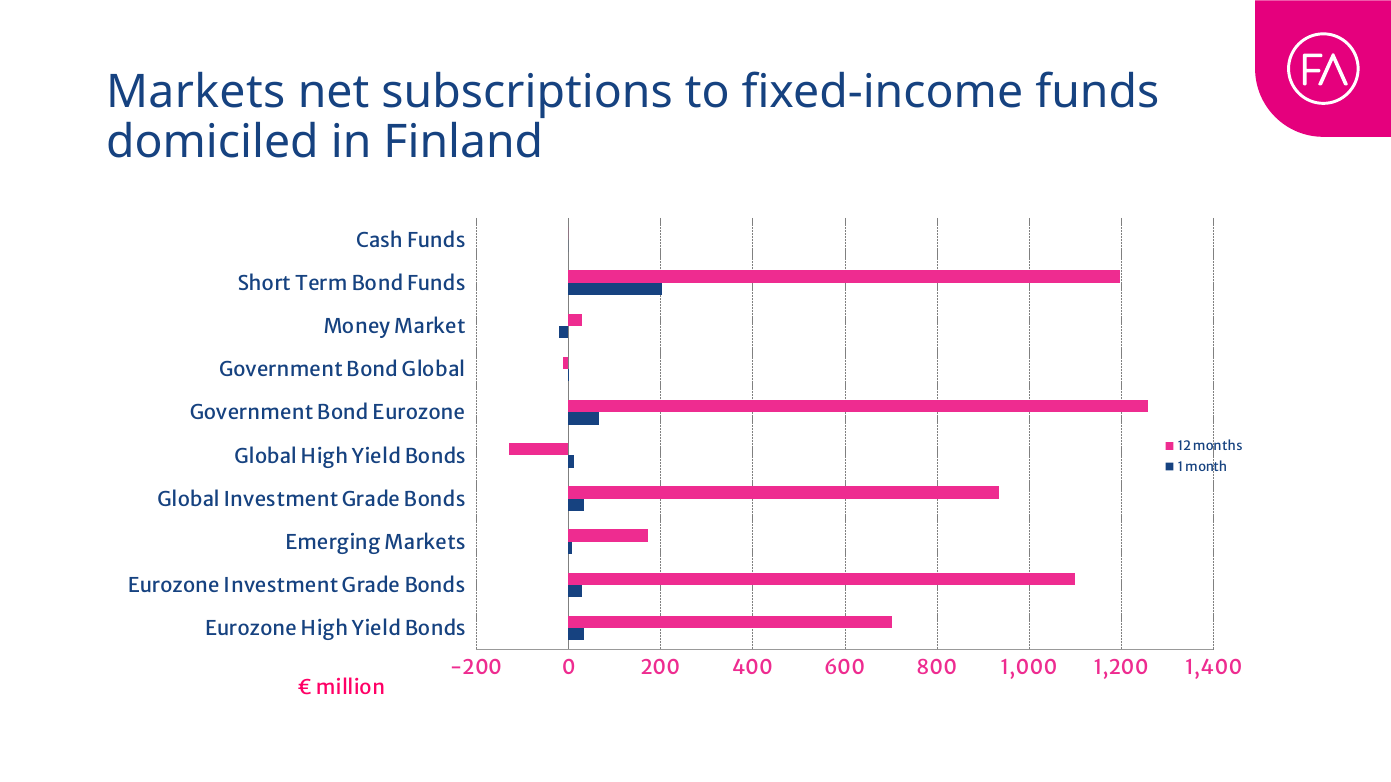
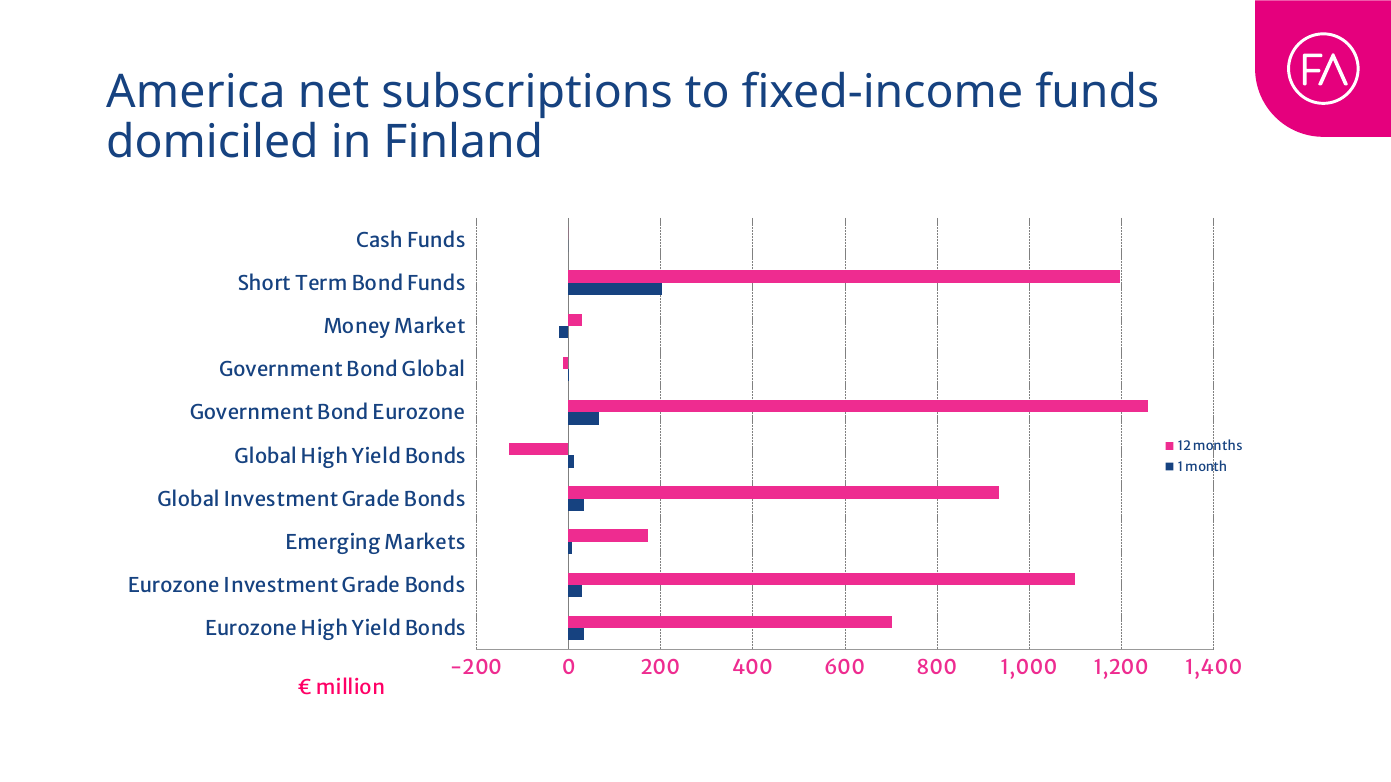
Markets: Markets -> America (196, 92)
